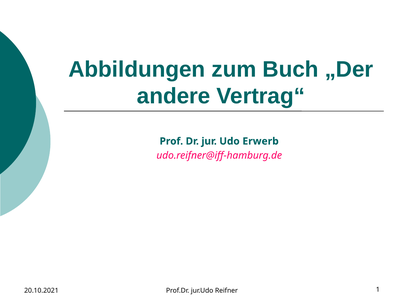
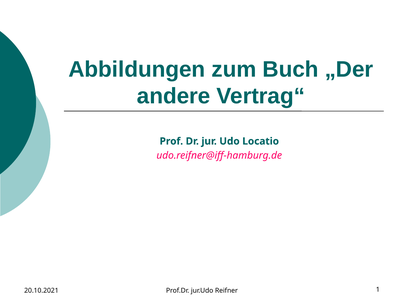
Erwerb: Erwerb -> Locatio (261, 141)
